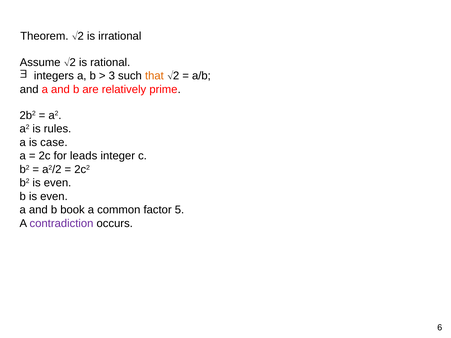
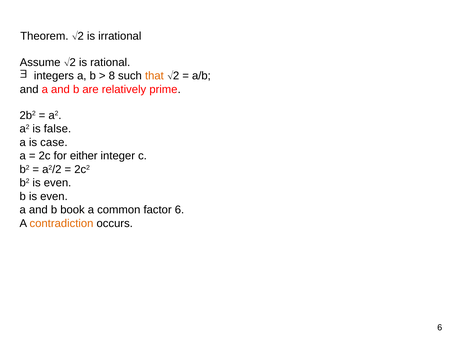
3: 3 -> 8 (112, 76)
rules: rules -> false (57, 129)
leads: leads -> either (84, 156)
factor 5: 5 -> 6 (179, 210)
contradiction colour: purple -> orange (61, 224)
